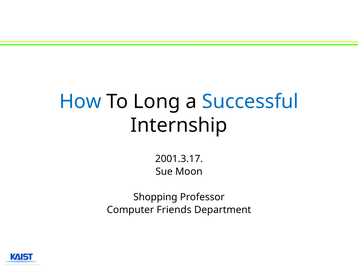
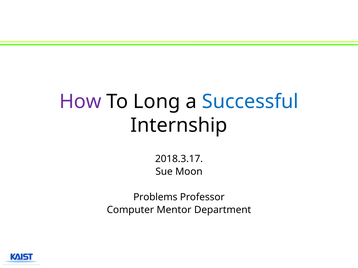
How colour: blue -> purple (80, 102)
2001.3.17: 2001.3.17 -> 2018.3.17 (179, 159)
Shopping: Shopping -> Problems (155, 197)
Friends: Friends -> Mentor (174, 210)
